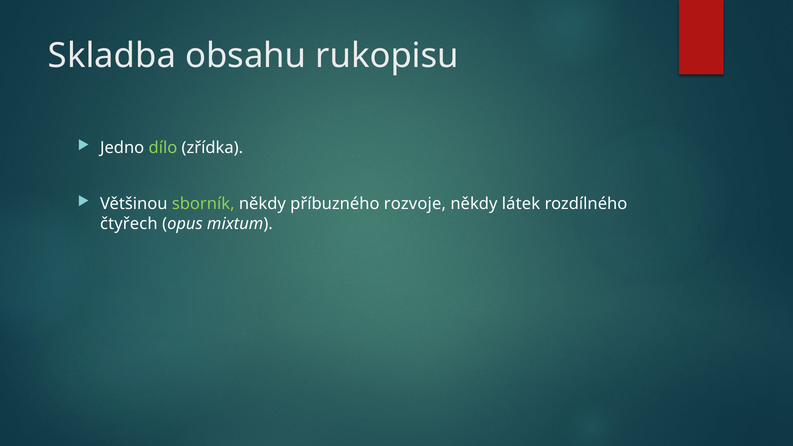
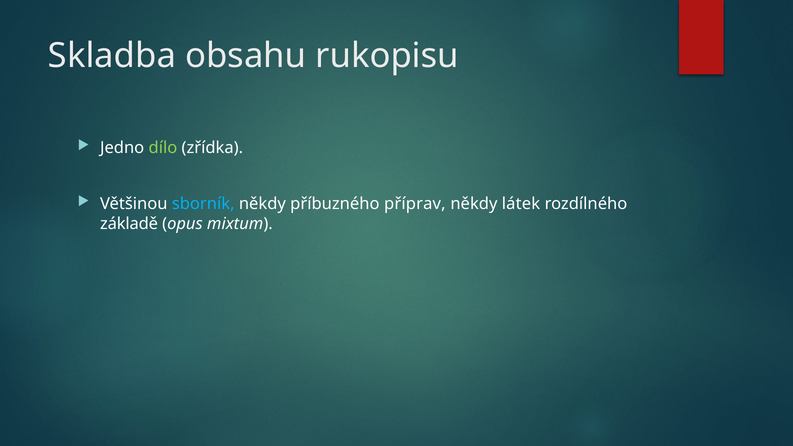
sborník colour: light green -> light blue (203, 204)
rozvoje: rozvoje -> příprav (415, 204)
čtyřech: čtyřech -> základě (129, 224)
